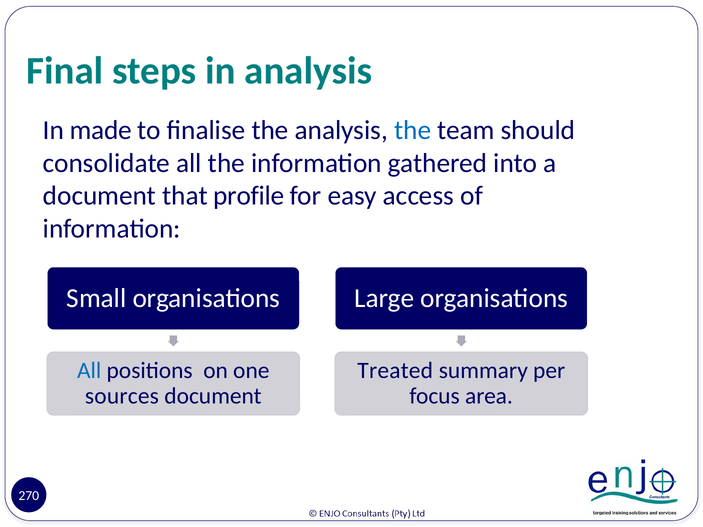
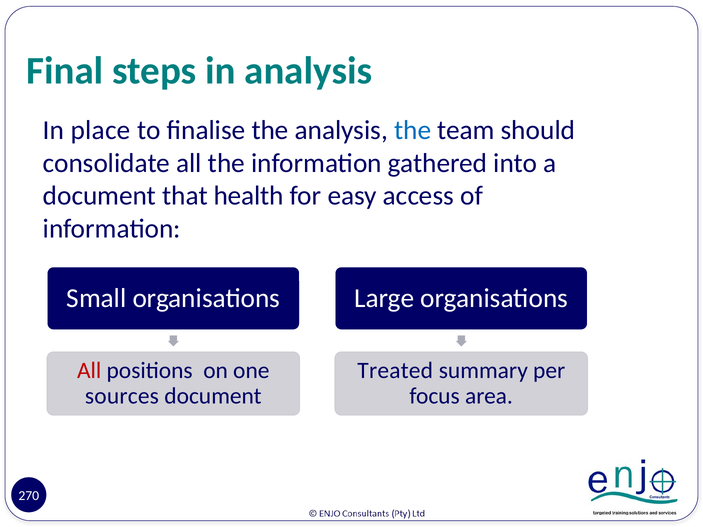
made: made -> place (101, 130)
profile: profile -> health (249, 196)
All colour: blue -> red (89, 371)
